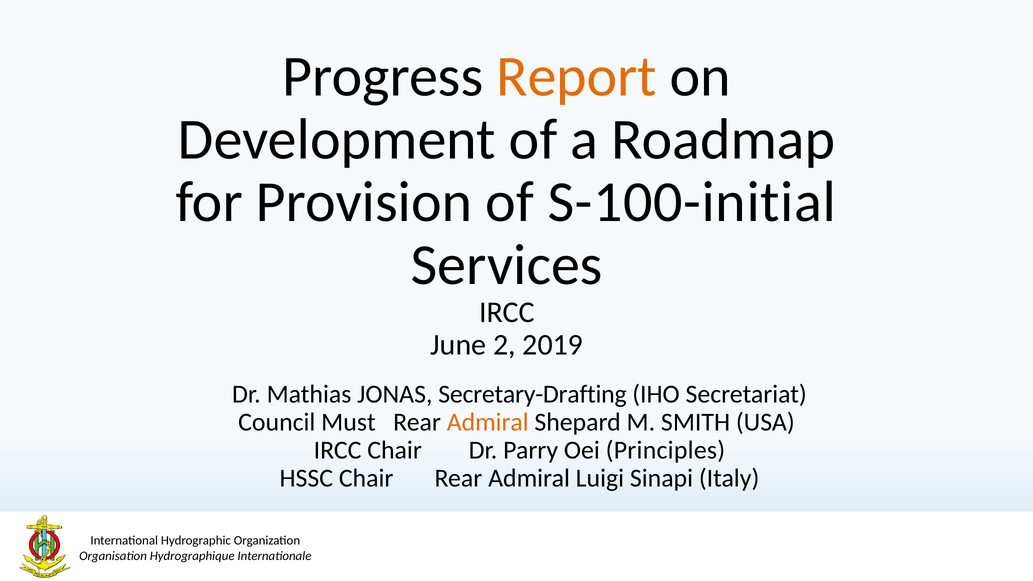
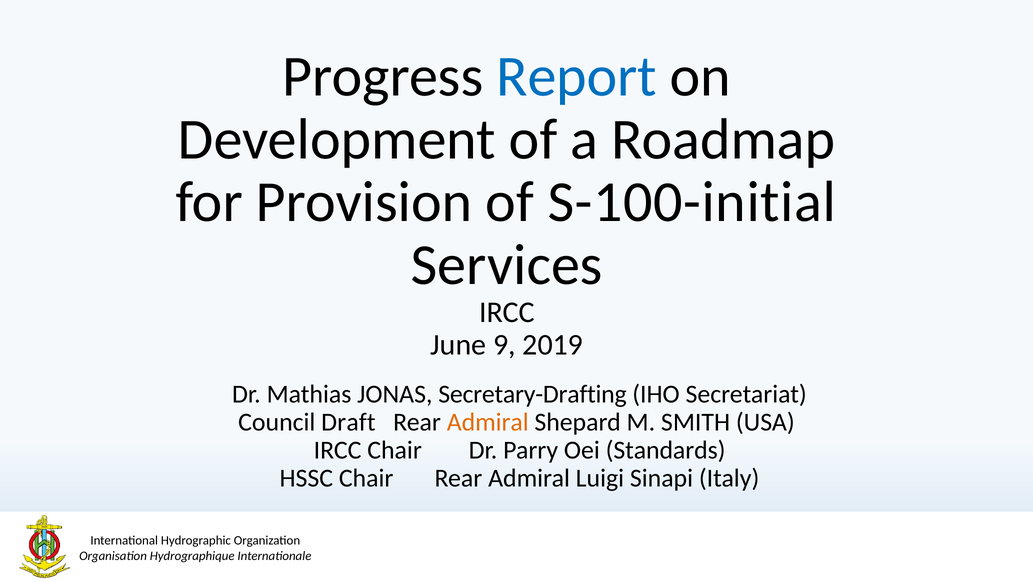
Report colour: orange -> blue (577, 77)
2: 2 -> 9 (504, 345)
Must: Must -> Draft (348, 422)
Principles: Principles -> Standards (666, 450)
